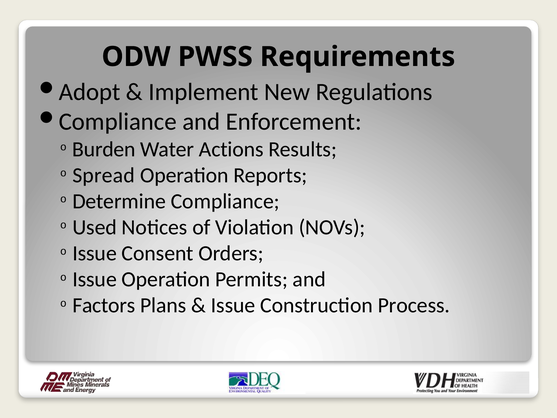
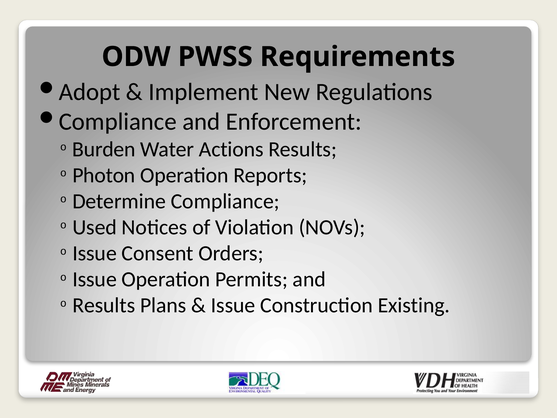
Spread: Spread -> Photon (104, 175)
Factors: Factors -> Results (104, 305)
Process: Process -> Existing (414, 305)
